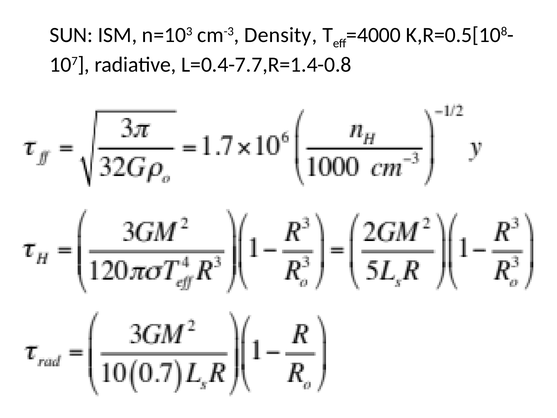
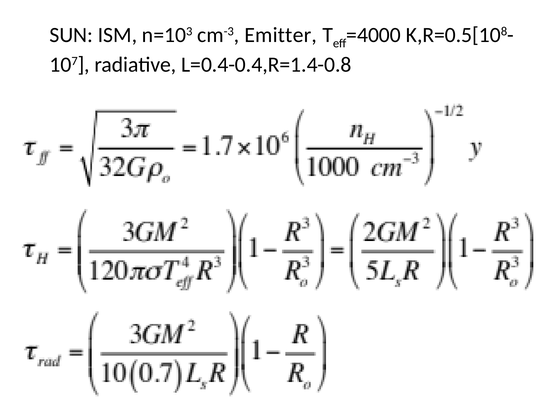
Density: Density -> Emitter (281, 35)
L=0.4-7.7,R=1.4-0.8: L=0.4-7.7,R=1.4-0.8 -> L=0.4-0.4,R=1.4-0.8 (266, 65)
